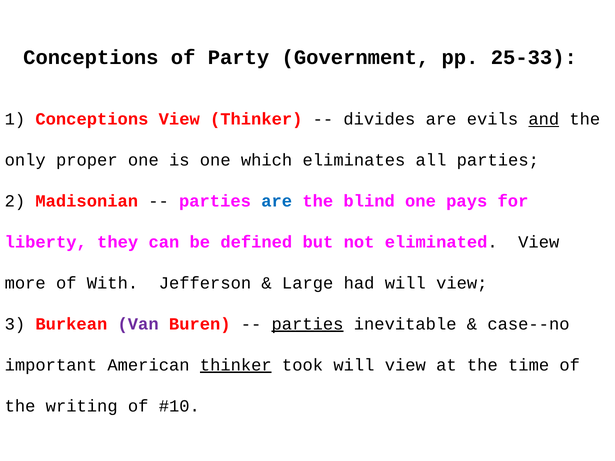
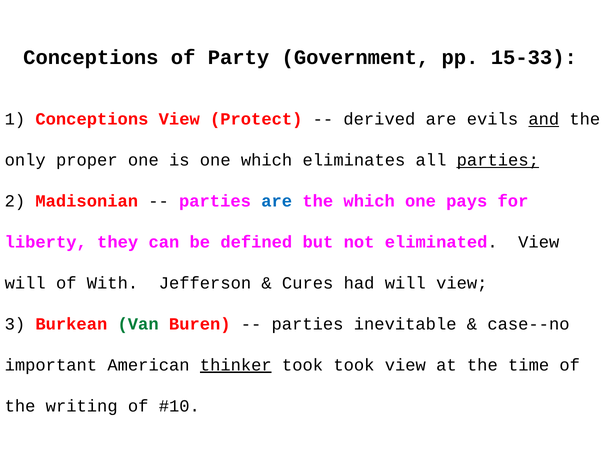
25-33: 25-33 -> 15-33 (534, 58)
View Thinker: Thinker -> Protect (256, 119)
divides: divides -> derived (379, 119)
parties underline: none -> present (498, 160)
the blind: blind -> which (369, 201)
more: more -> will (25, 283)
Large: Large -> Cures (308, 283)
Van colour: purple -> green (138, 324)
parties underline: present -> none (308, 324)
took will: will -> took (354, 365)
